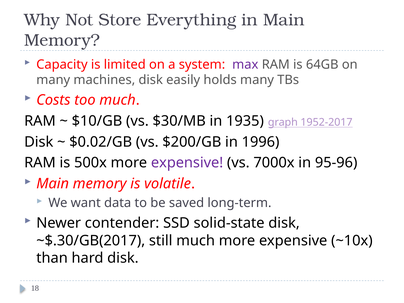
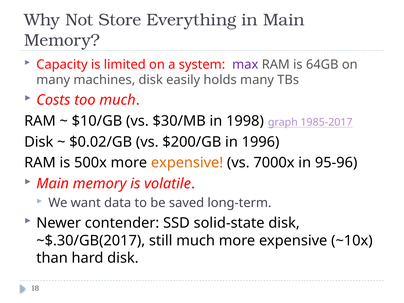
1935: 1935 -> 1998 (245, 121)
1952-2017: 1952-2017 -> 1985-2017 (327, 122)
expensive colour: purple -> orange (187, 163)
